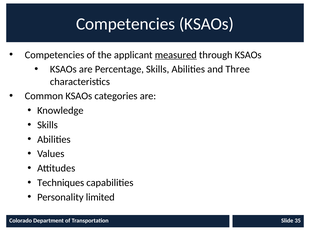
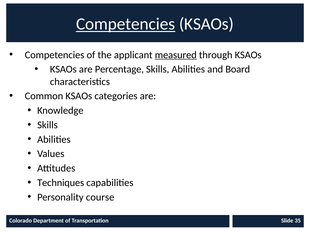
Competencies underline: none -> present (126, 24)
Three: Three -> Board (238, 69)
limited: limited -> course (100, 198)
